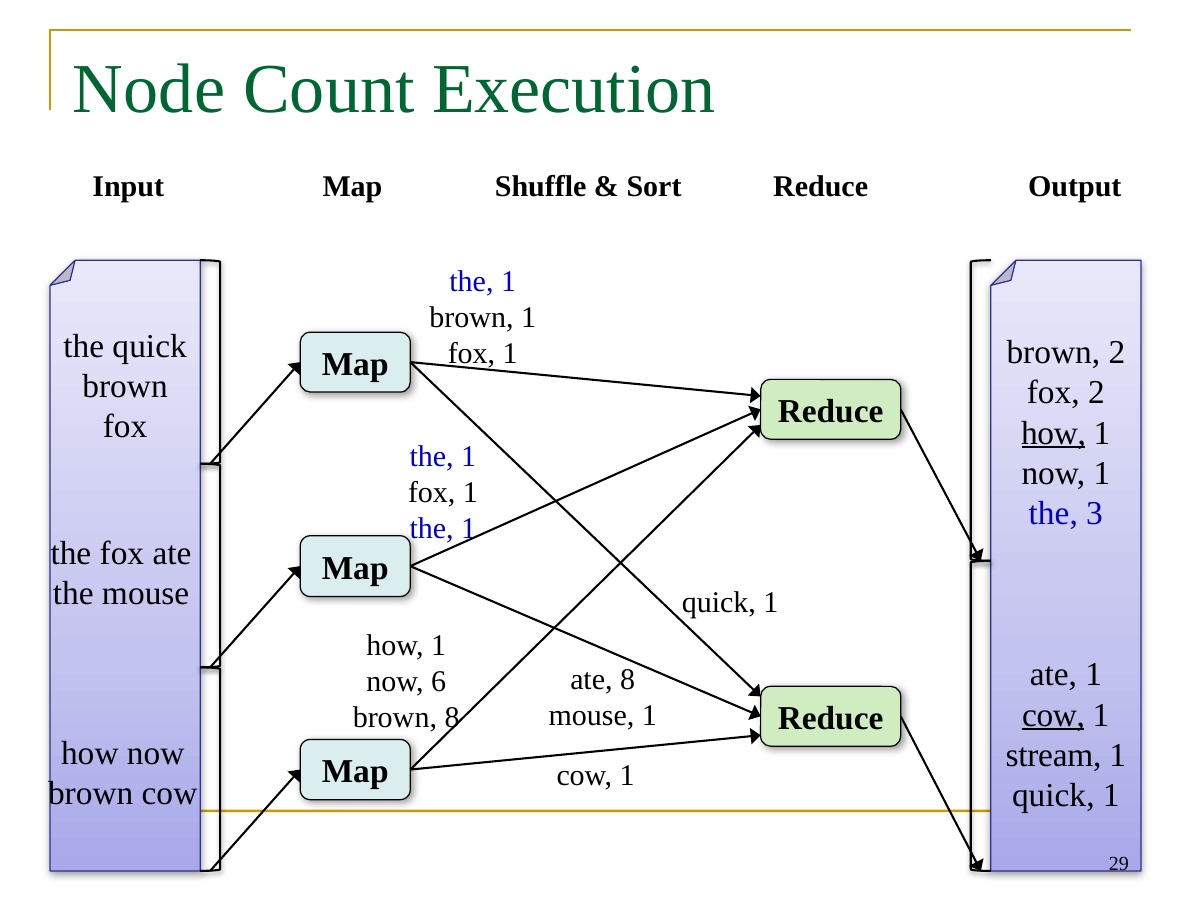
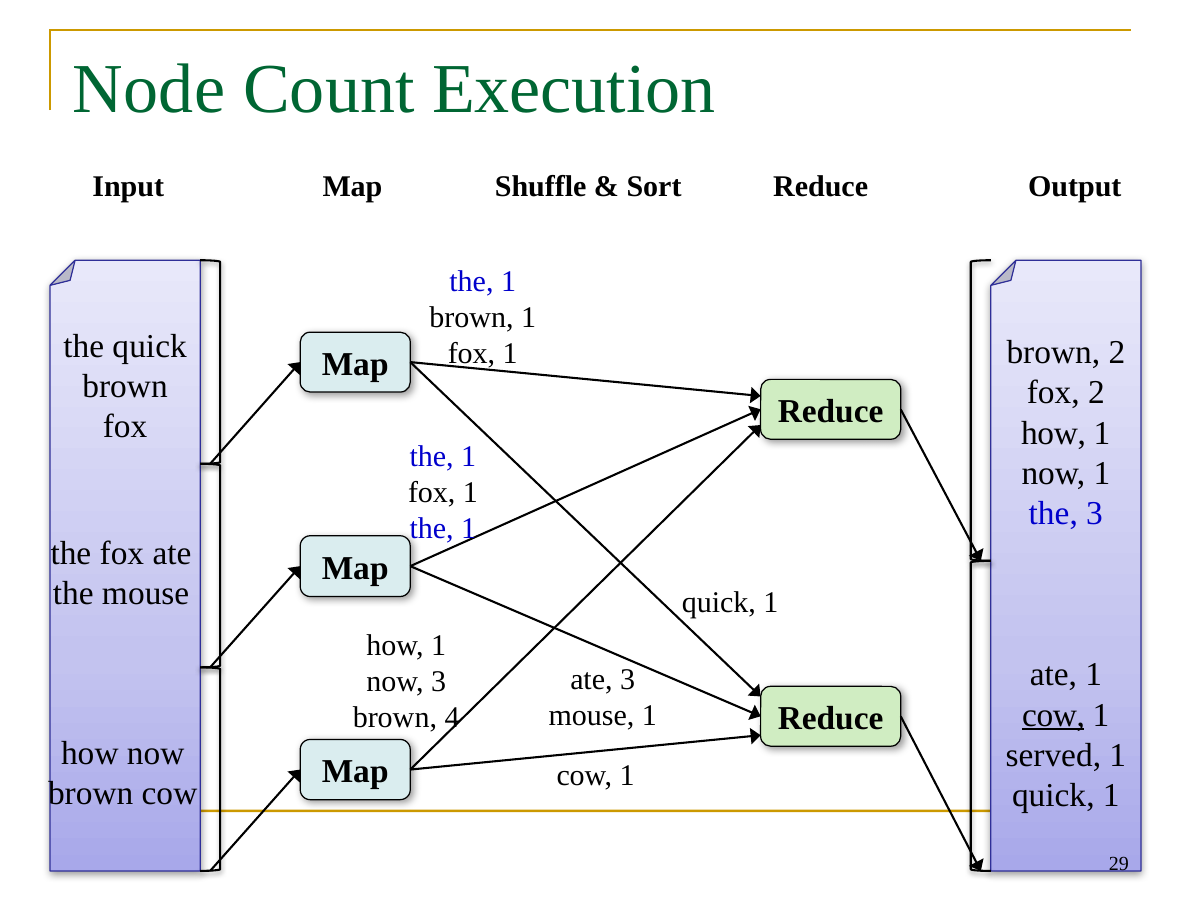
how underline: present -> none (1054, 433)
ate 8: 8 -> 3 (628, 679)
now 6: 6 -> 3 (439, 682)
brown 8: 8 -> 4 (452, 718)
stream: stream -> served (1053, 755)
